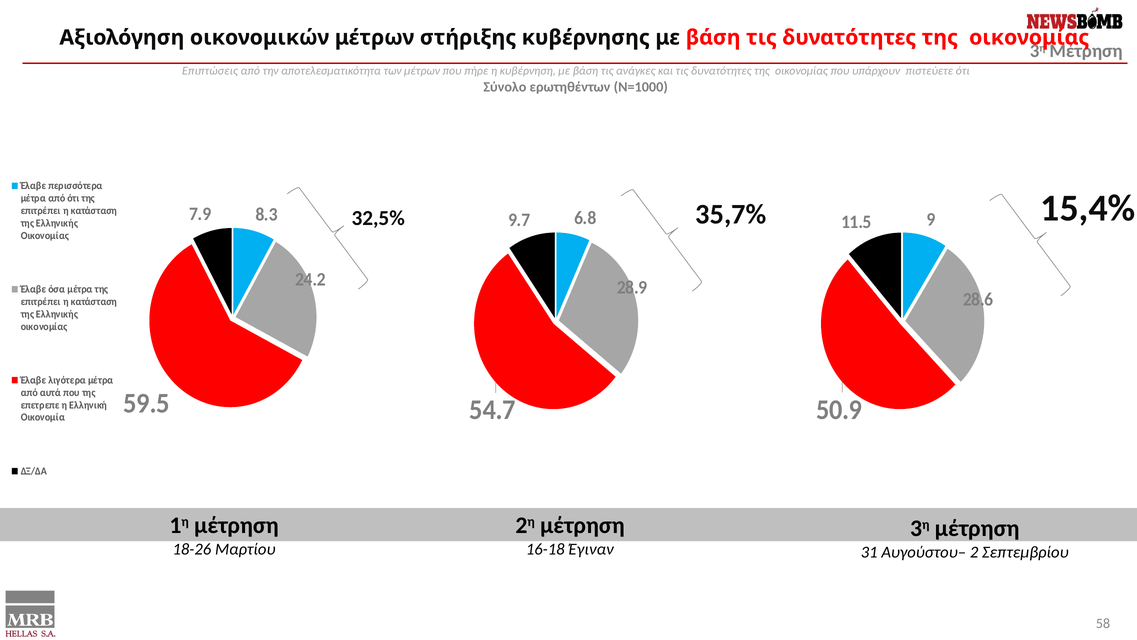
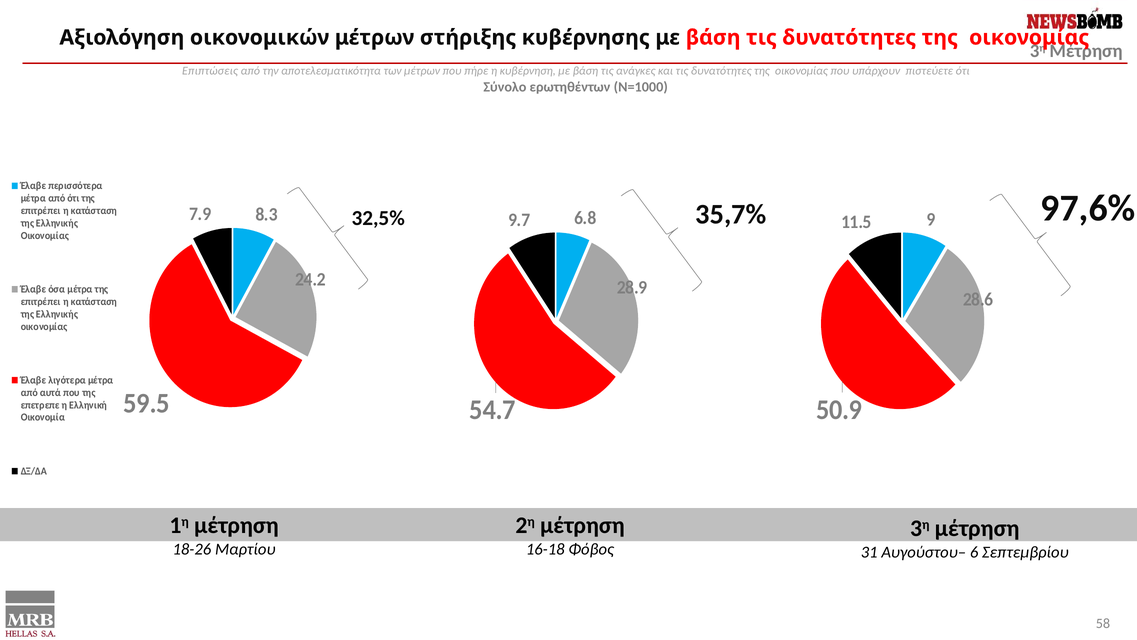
15,4%: 15,4% -> 97,6% (1088, 208)
Έγιναν: Έγιναν -> Φόβος (591, 549)
2: 2 -> 6 (974, 552)
